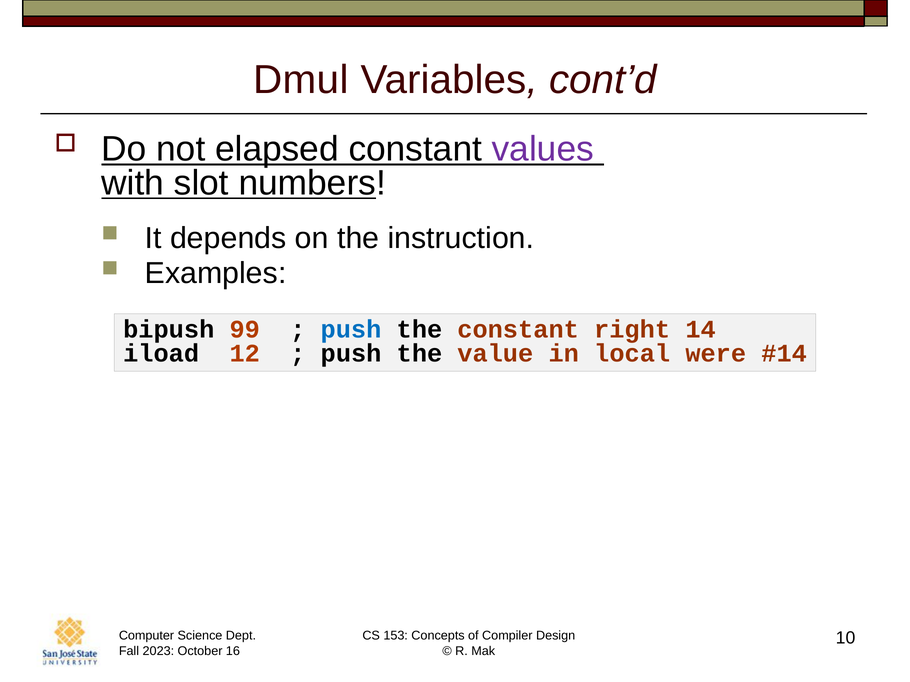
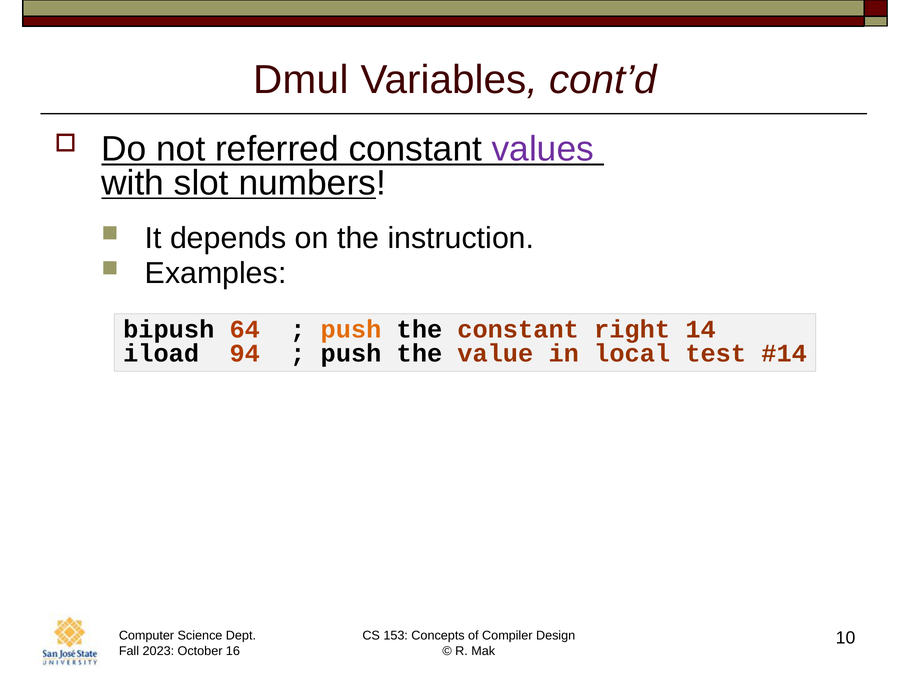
elapsed: elapsed -> referred (277, 149)
99: 99 -> 64 (245, 329)
push colour: blue -> orange (351, 329)
12: 12 -> 94 (245, 354)
were: were -> test (716, 354)
